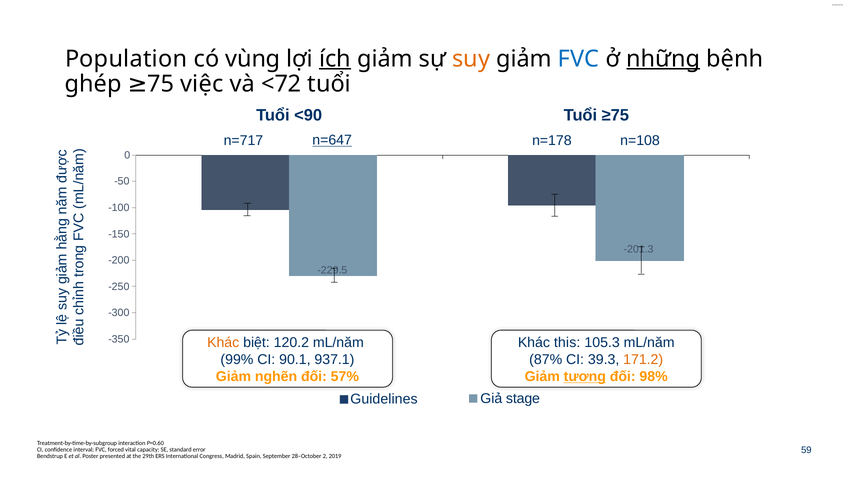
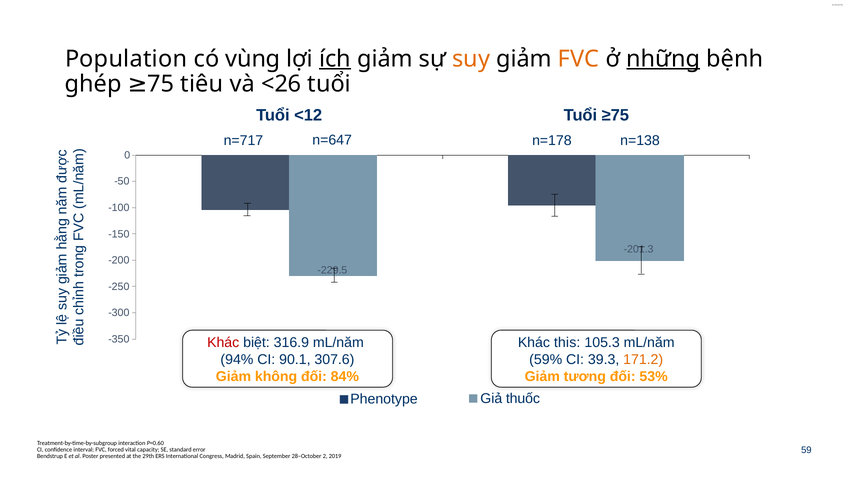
FVC colour: blue -> orange (579, 59)
việc: việc -> tiêu (202, 84)
<72: <72 -> <26 (281, 84)
<90: <90 -> <12 (308, 115)
n=647 underline: present -> none (332, 140)
n=108: n=108 -> n=138 (640, 141)
Khác colour: orange -> red (223, 342)
120.2: 120.2 -> 316.9 (291, 342)
99%: 99% -> 94% (237, 359)
937.1: 937.1 -> 307.6 (334, 359)
87%: 87% -> 59% (546, 359)
nghẽn: nghẽn -> không (276, 376)
57%: 57% -> 84% (345, 376)
tương underline: present -> none (585, 376)
98%: 98% -> 53% (654, 376)
Guidelines: Guidelines -> Phenotype (384, 399)
stage: stage -> thuốc (523, 398)
